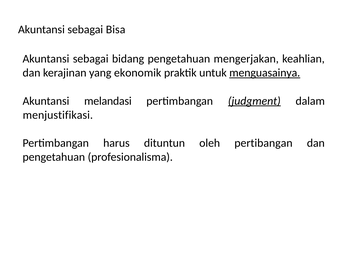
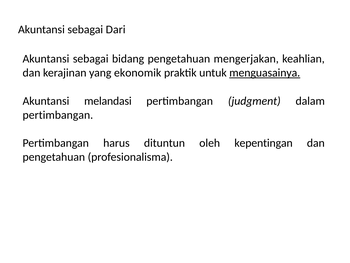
Bisa: Bisa -> Dari (116, 29)
judgment underline: present -> none (254, 101)
menjustifikasi: menjustifikasi -> pertimbangan (58, 115)
pertibangan: pertibangan -> kepentingan (264, 143)
